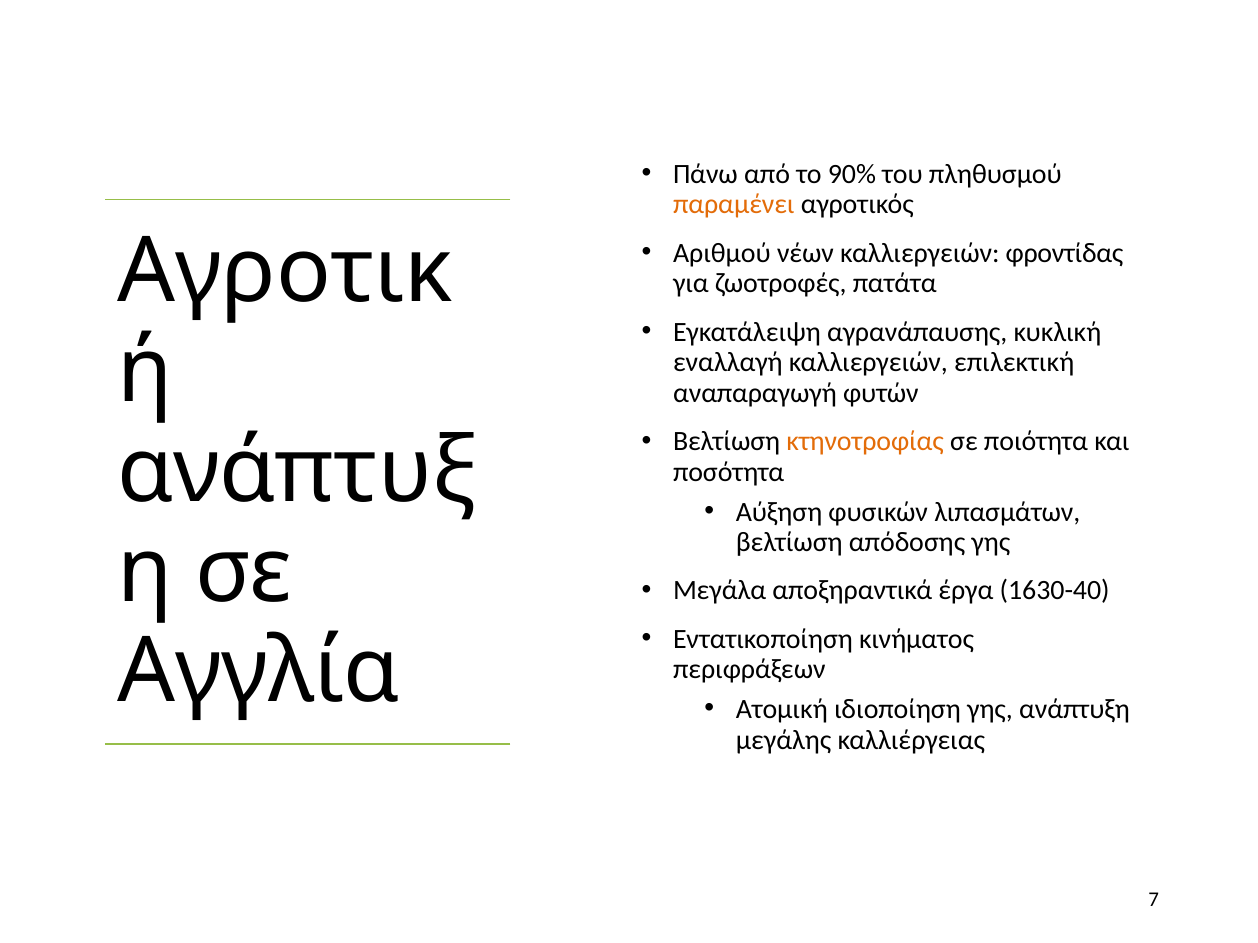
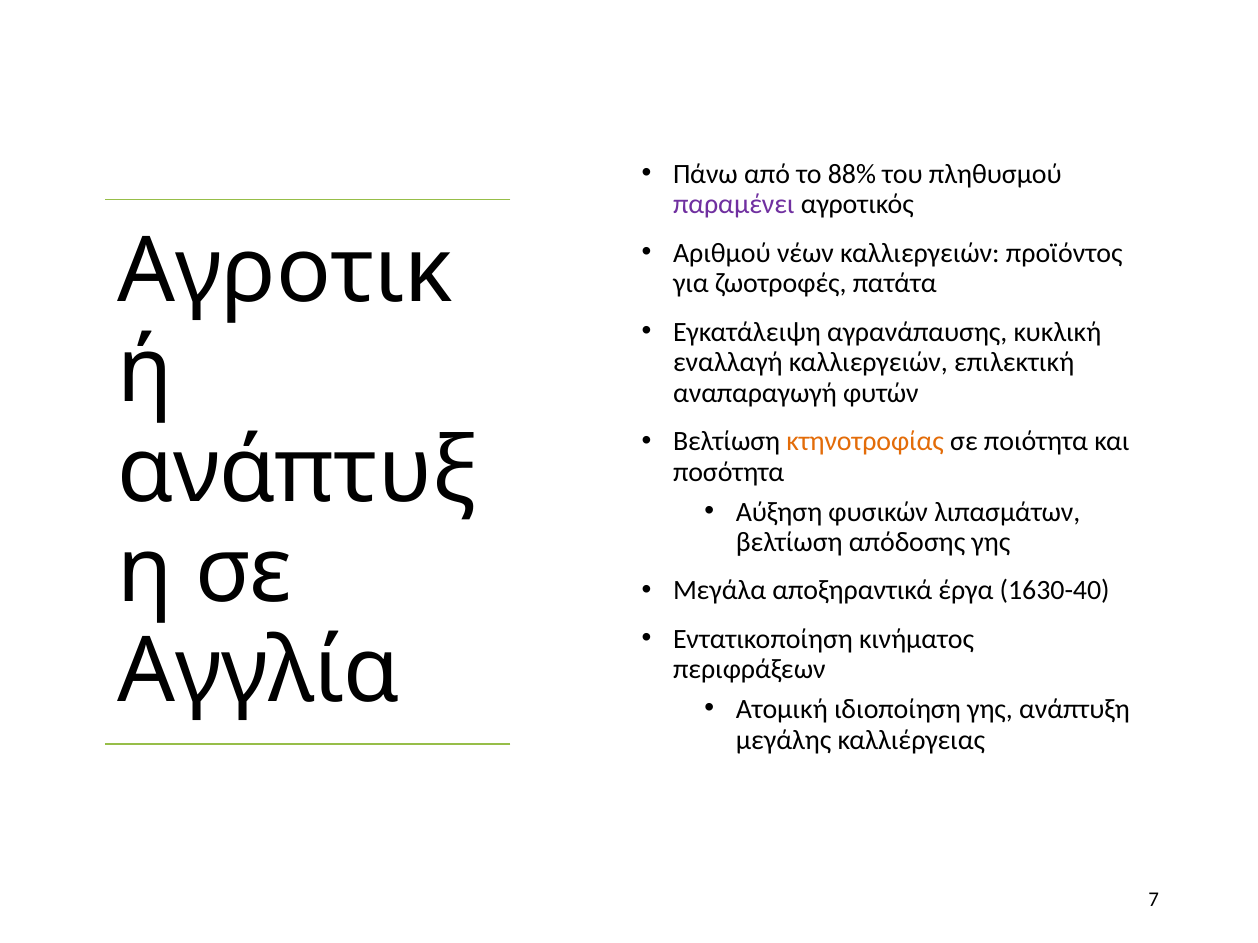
90%: 90% -> 88% (852, 174)
παραμένει colour: orange -> purple (734, 205)
φροντίδας: φροντίδας -> προϊόντος (1064, 253)
